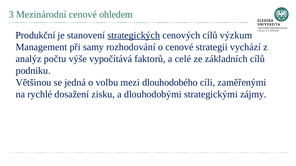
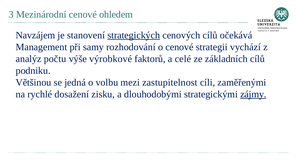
Produkční: Produkční -> Navzájem (35, 35)
výzkum: výzkum -> očekává (236, 35)
vypočítává: vypočítává -> výrobkové (111, 59)
dlouhodobého: dlouhodobého -> zastupitelnost (170, 83)
zájmy underline: none -> present (253, 95)
